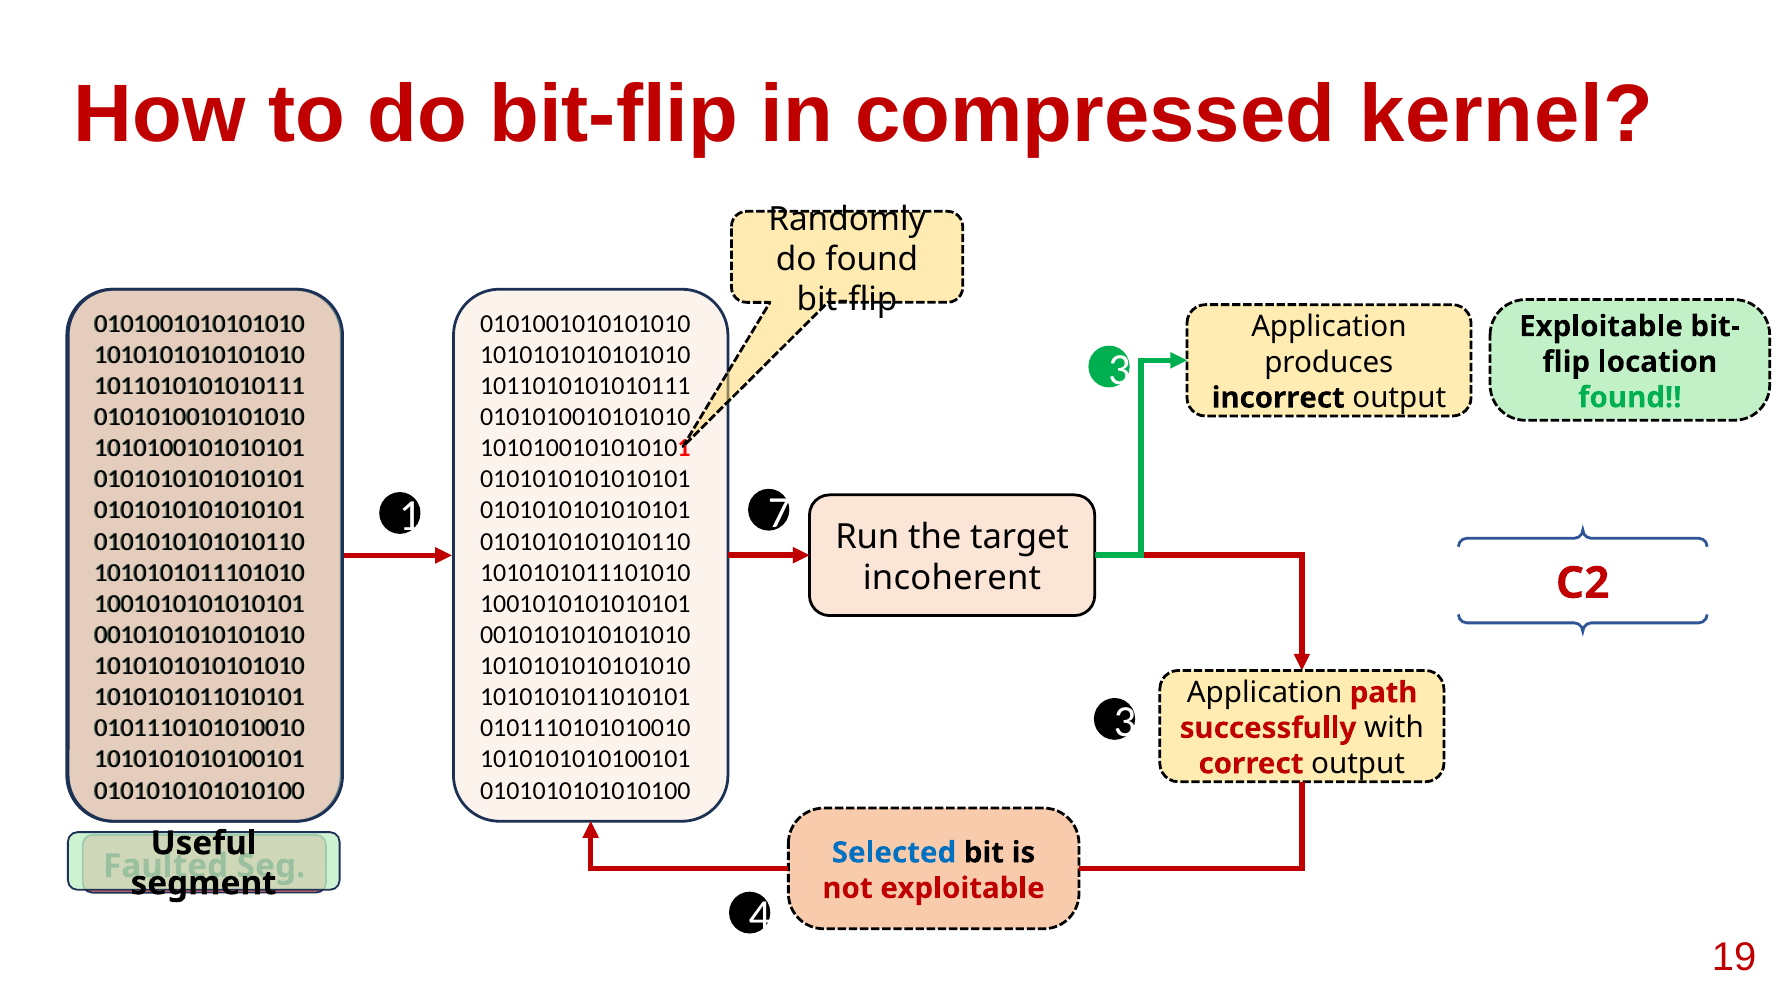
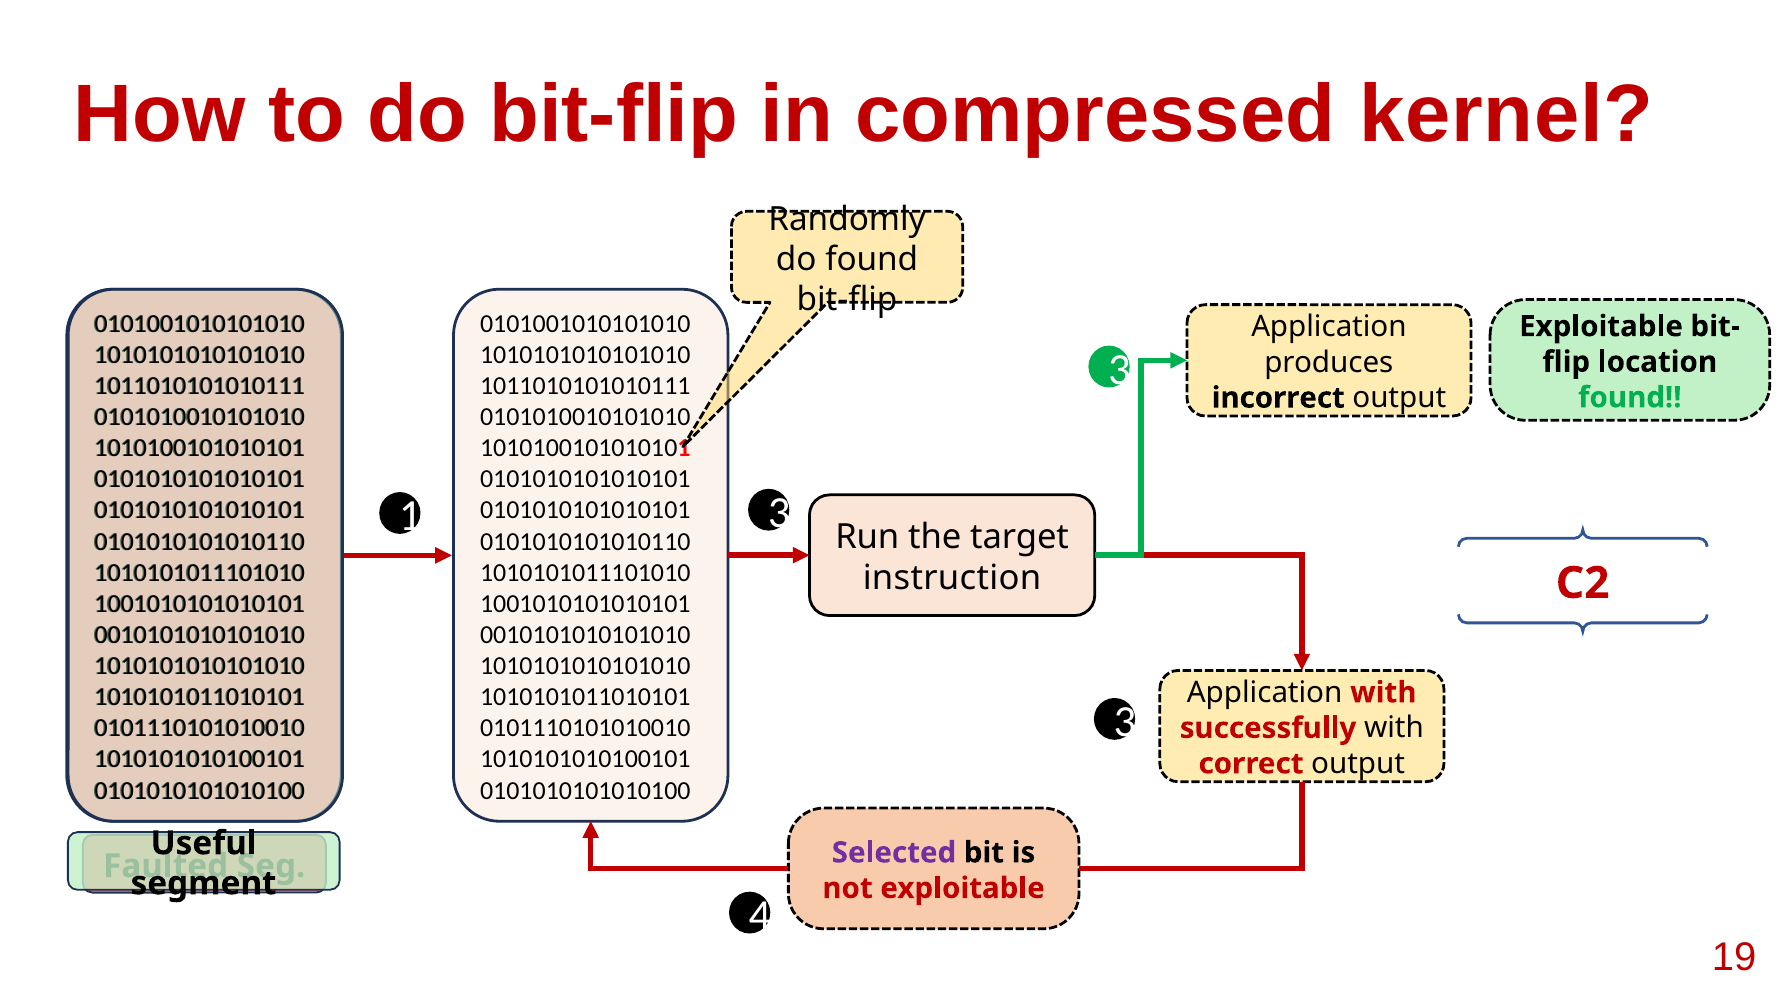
1 7: 7 -> 3 (779, 513)
incoherent: incoherent -> instruction (952, 578)
Application path: path -> with (1383, 692)
Selected colour: blue -> purple (894, 852)
